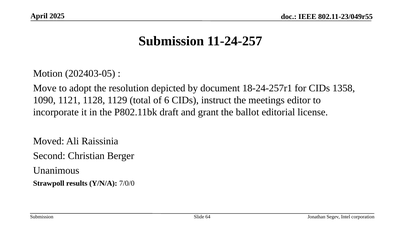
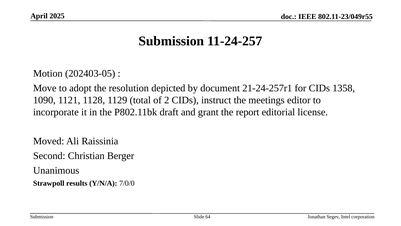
18-24-257r1: 18-24-257r1 -> 21-24-257r1 (267, 88)
6: 6 -> 2 (167, 100)
ballot: ballot -> report (248, 112)
